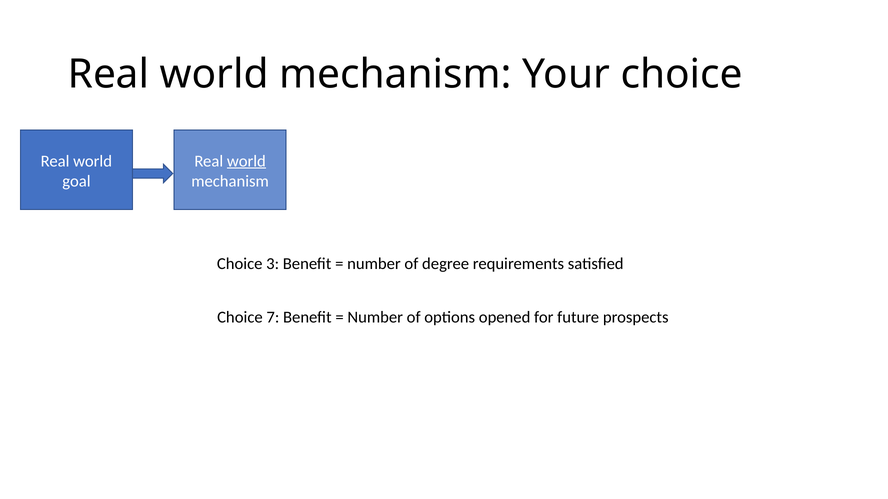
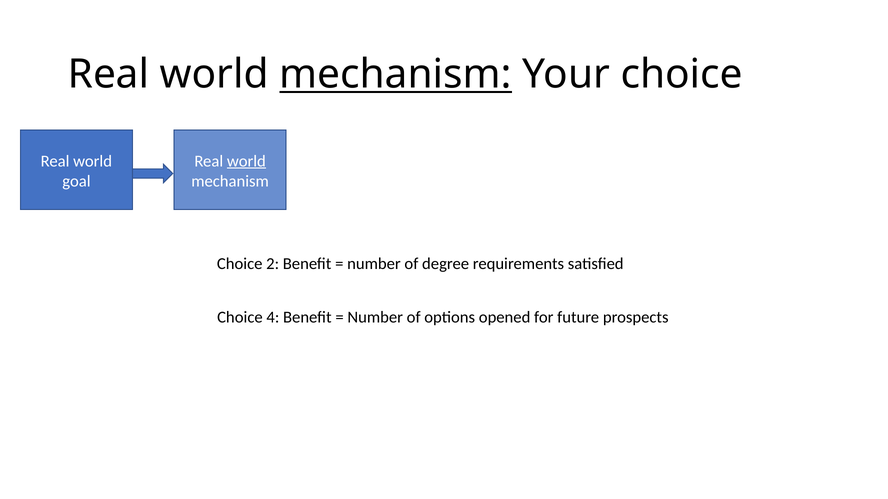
mechanism underline: none -> present (396, 75)
3: 3 -> 2 (273, 264)
7: 7 -> 4 (273, 318)
